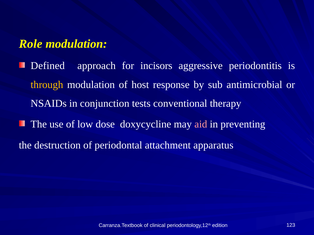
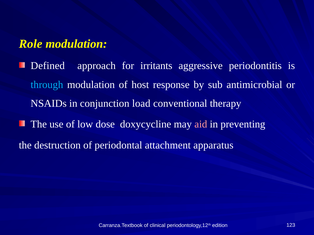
incisors: incisors -> irritants (156, 66)
through colour: yellow -> light blue (47, 85)
tests: tests -> load (141, 104)
